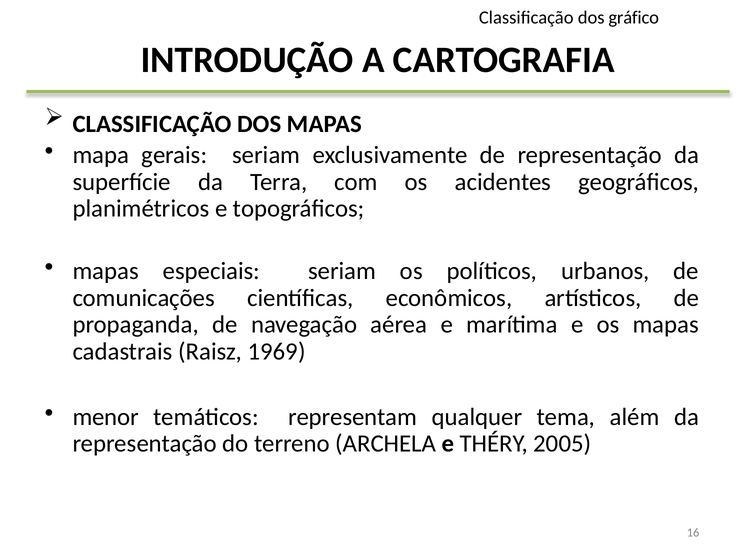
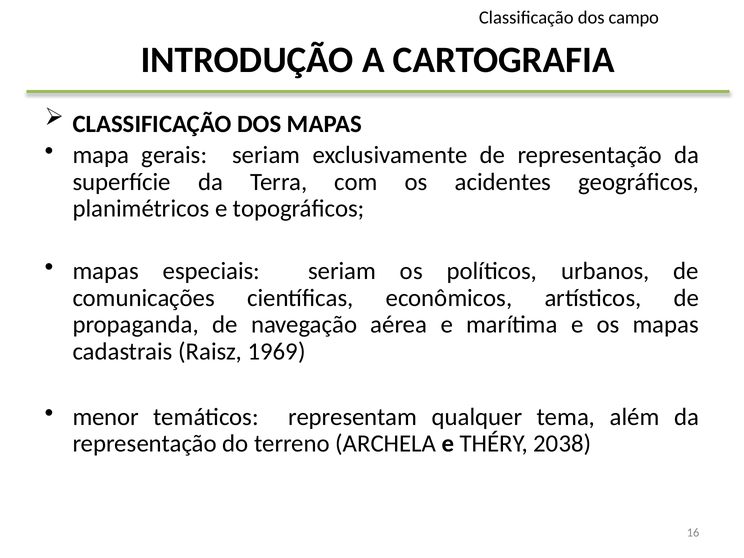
gráfico: gráfico -> campo (634, 18)
2005: 2005 -> 2038 (562, 444)
